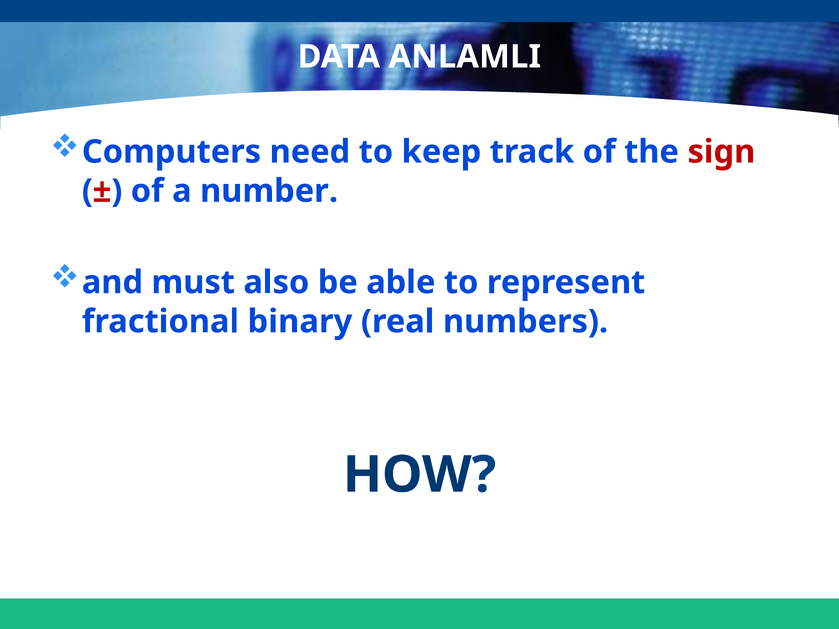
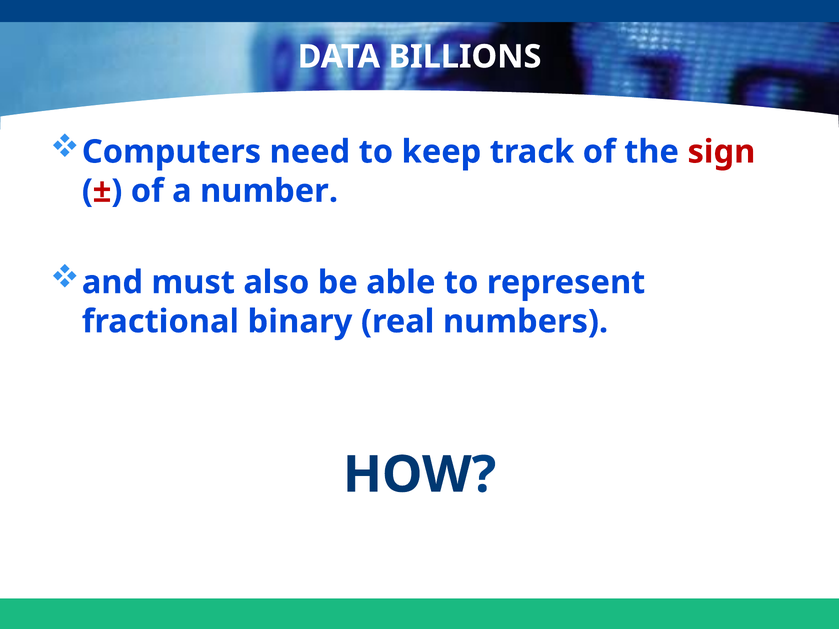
ANLAMLI: ANLAMLI -> BILLIONS (465, 57)
